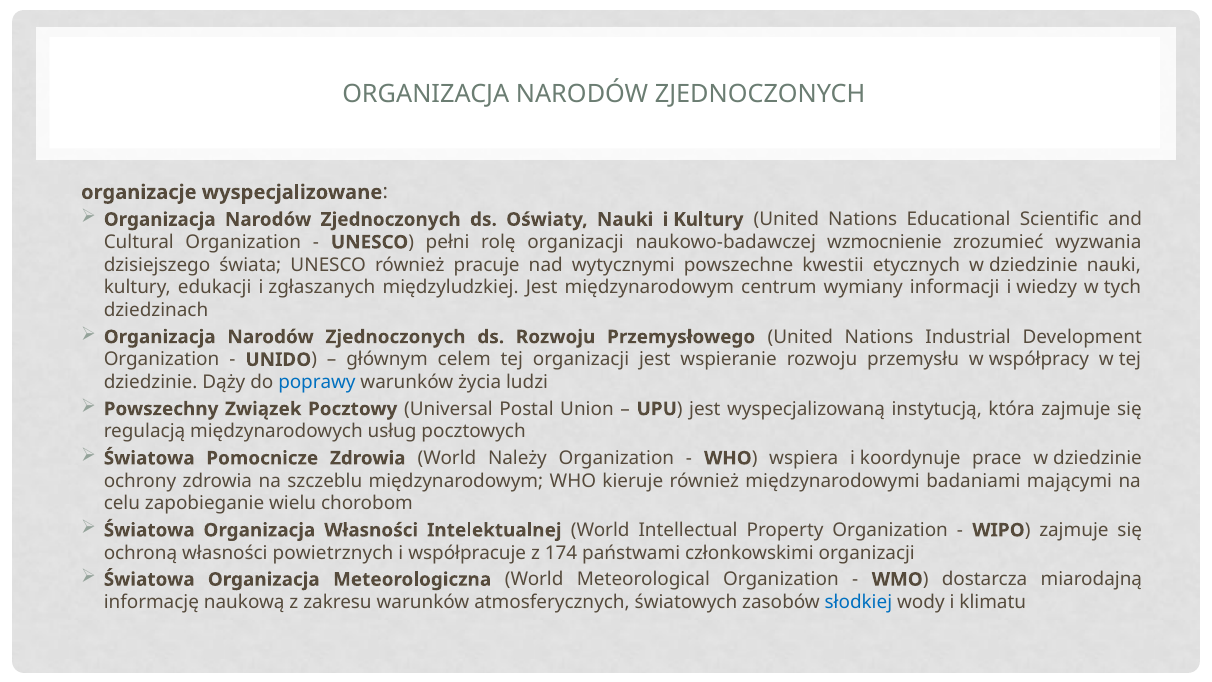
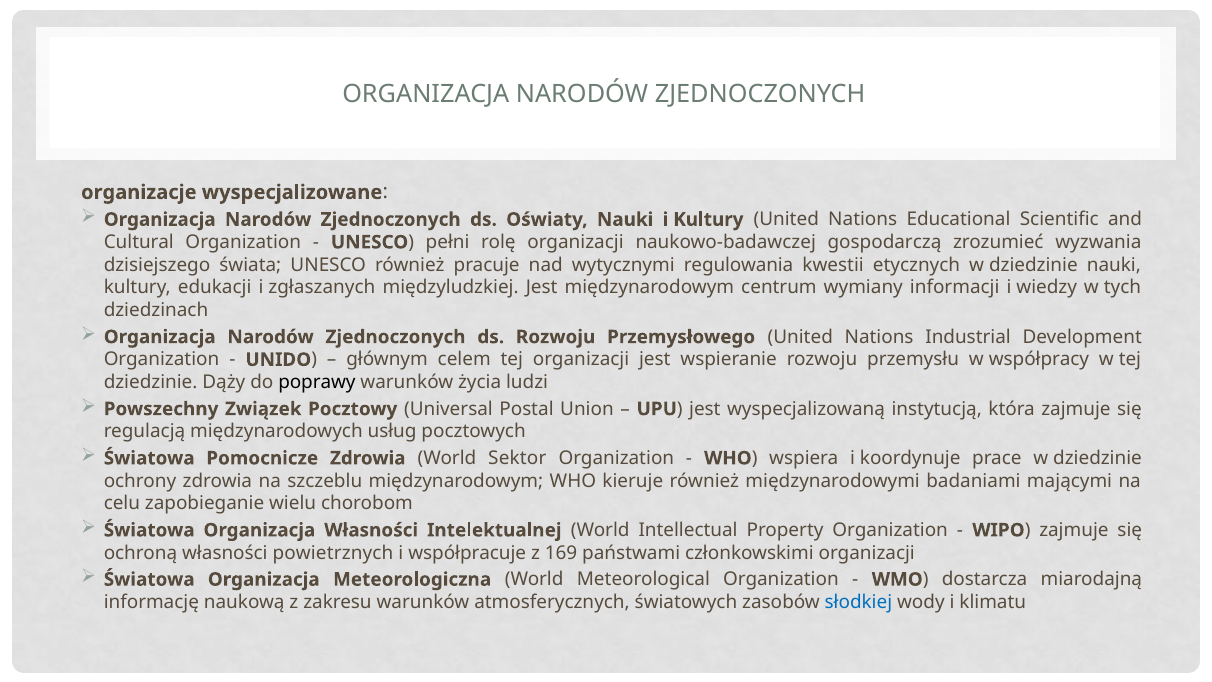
wzmocnienie: wzmocnienie -> gospodarczą (884, 242)
powszechne: powszechne -> regulowania (739, 265)
poprawy colour: blue -> black (317, 382)
Należy: Należy -> Sektor (517, 458)
174: 174 -> 169 (561, 553)
